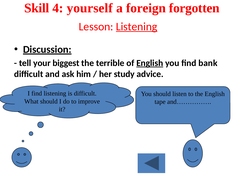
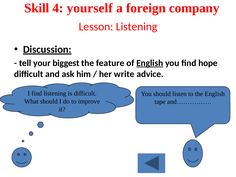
forgotten: forgotten -> company (194, 8)
Listening underline: present -> none (137, 27)
terrible: terrible -> feature (110, 63)
bank: bank -> hope (208, 63)
study: study -> write (124, 74)
